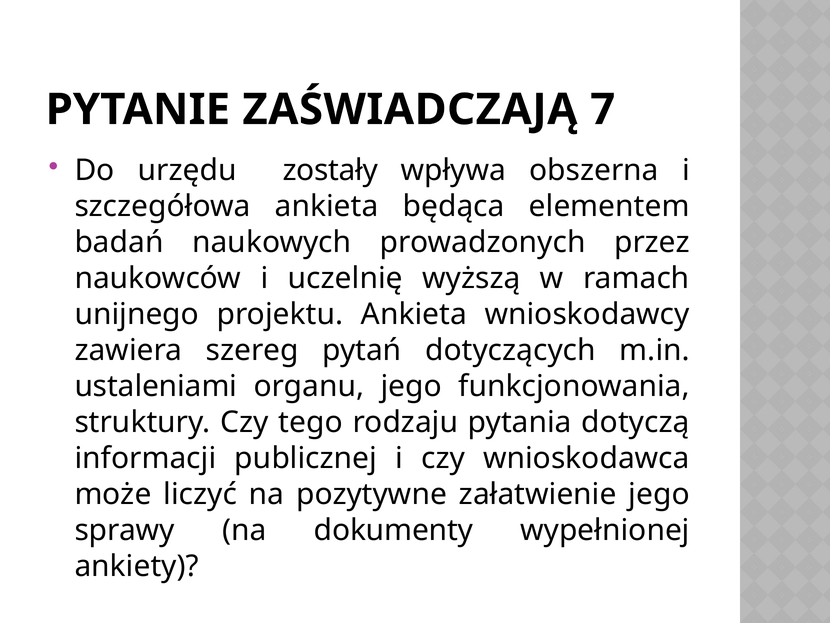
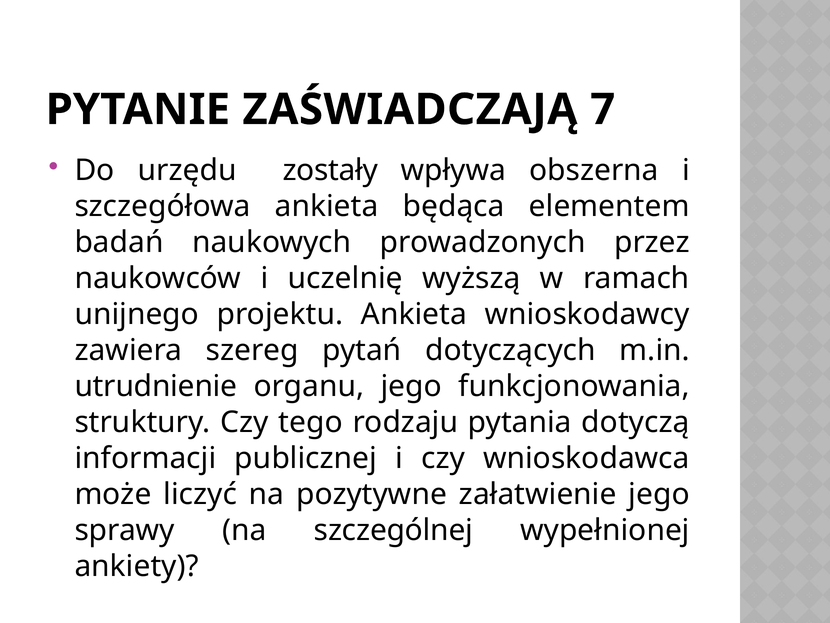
ustaleniami: ustaleniami -> utrudnienie (156, 386)
dokumenty: dokumenty -> szczególnej (393, 530)
